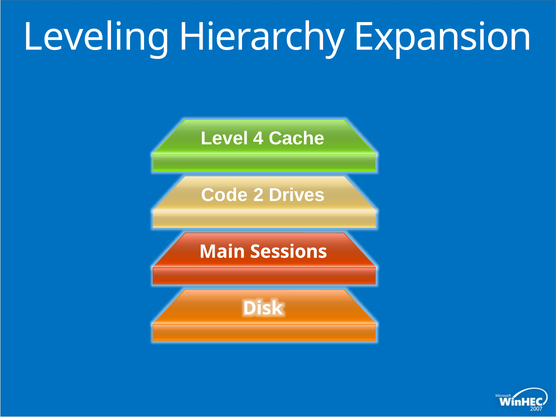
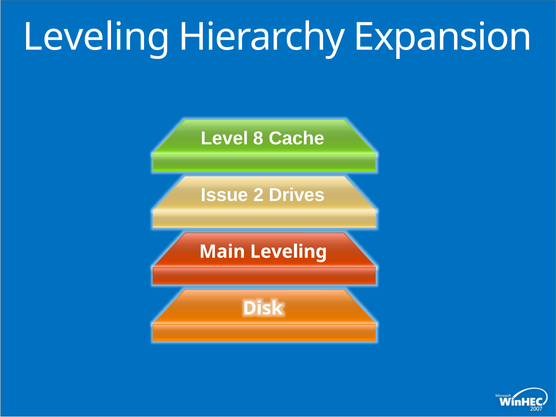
4: 4 -> 8 (258, 139)
Code: Code -> Issue (225, 195)
Main Sessions: Sessions -> Leveling (289, 252)
